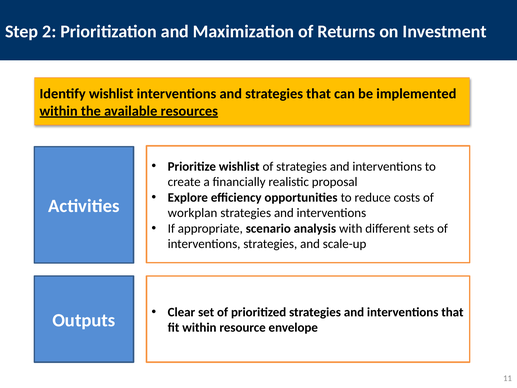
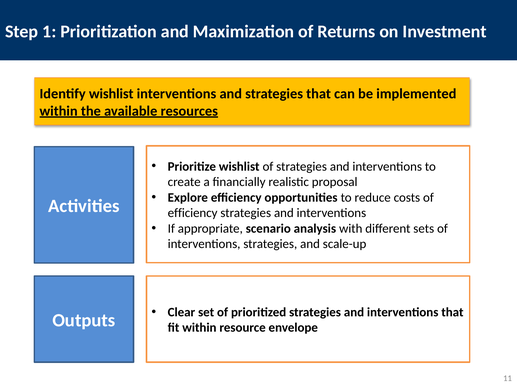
2: 2 -> 1 (49, 31)
workplan: workplan -> efficiency (193, 213)
